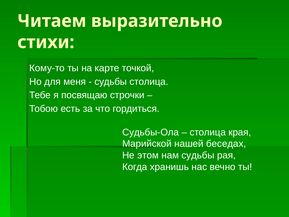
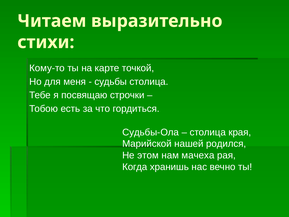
беседах: беседах -> родился (226, 144)
нам судьбы: судьбы -> мачеха (198, 155)
